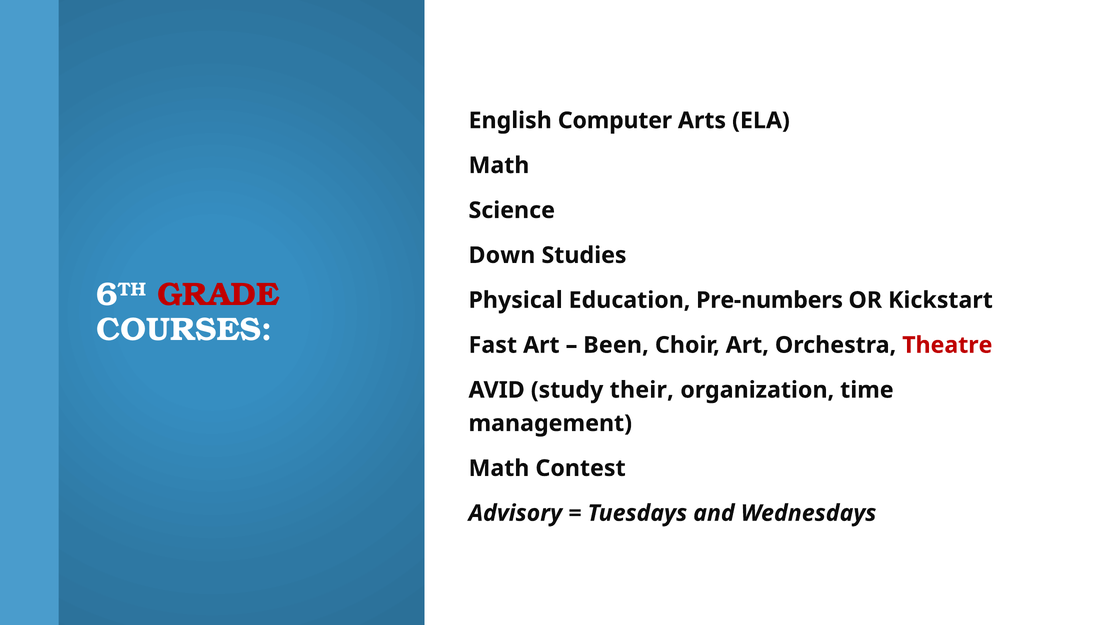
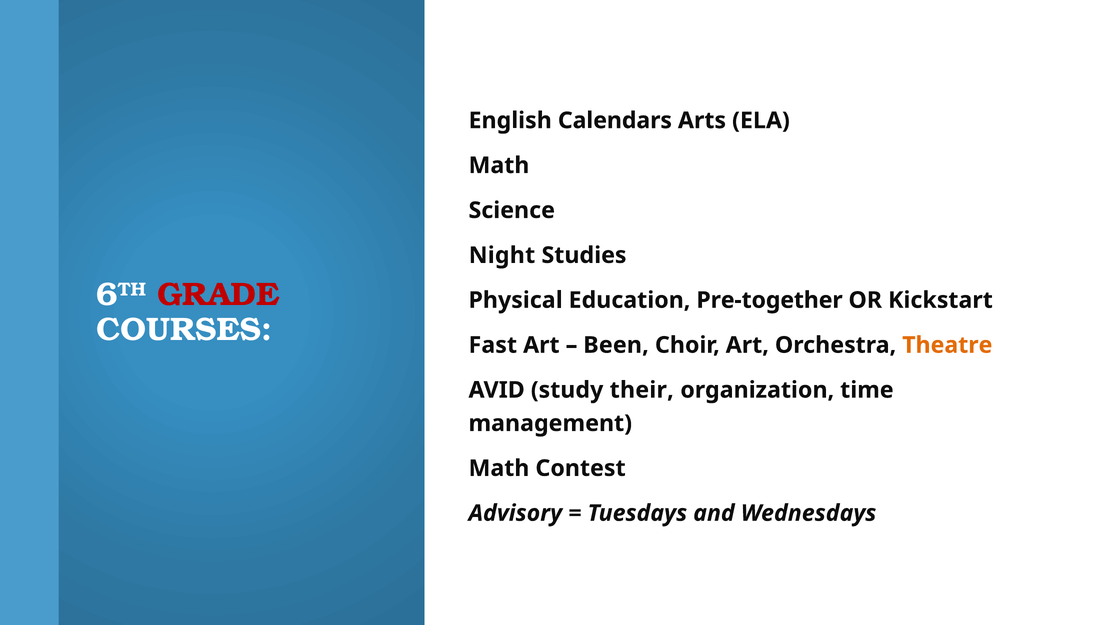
Computer: Computer -> Calendars (615, 121)
Down: Down -> Night (502, 255)
Pre-numbers: Pre-numbers -> Pre-together (770, 300)
Theatre colour: red -> orange (947, 345)
